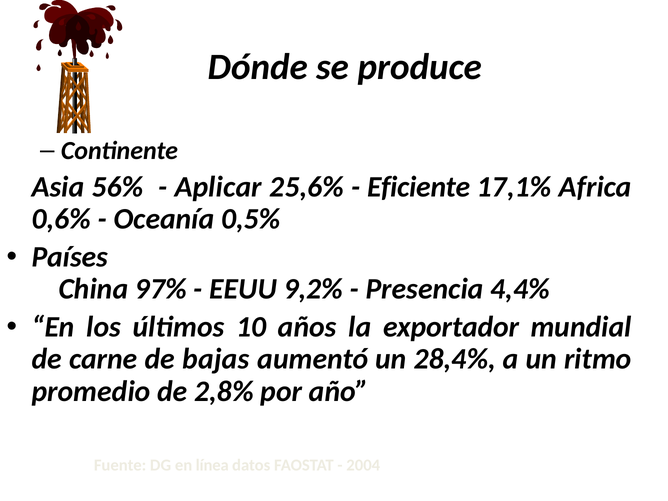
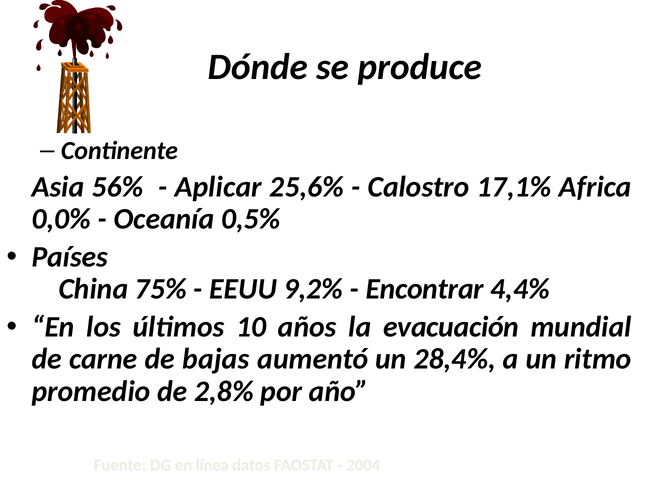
Eficiente: Eficiente -> Calostro (419, 187)
0,6%: 0,6% -> 0,0% (61, 219)
97%: 97% -> 75% (161, 289)
Presencia: Presencia -> Encontrar (425, 289)
exportador: exportador -> evacuación (451, 327)
